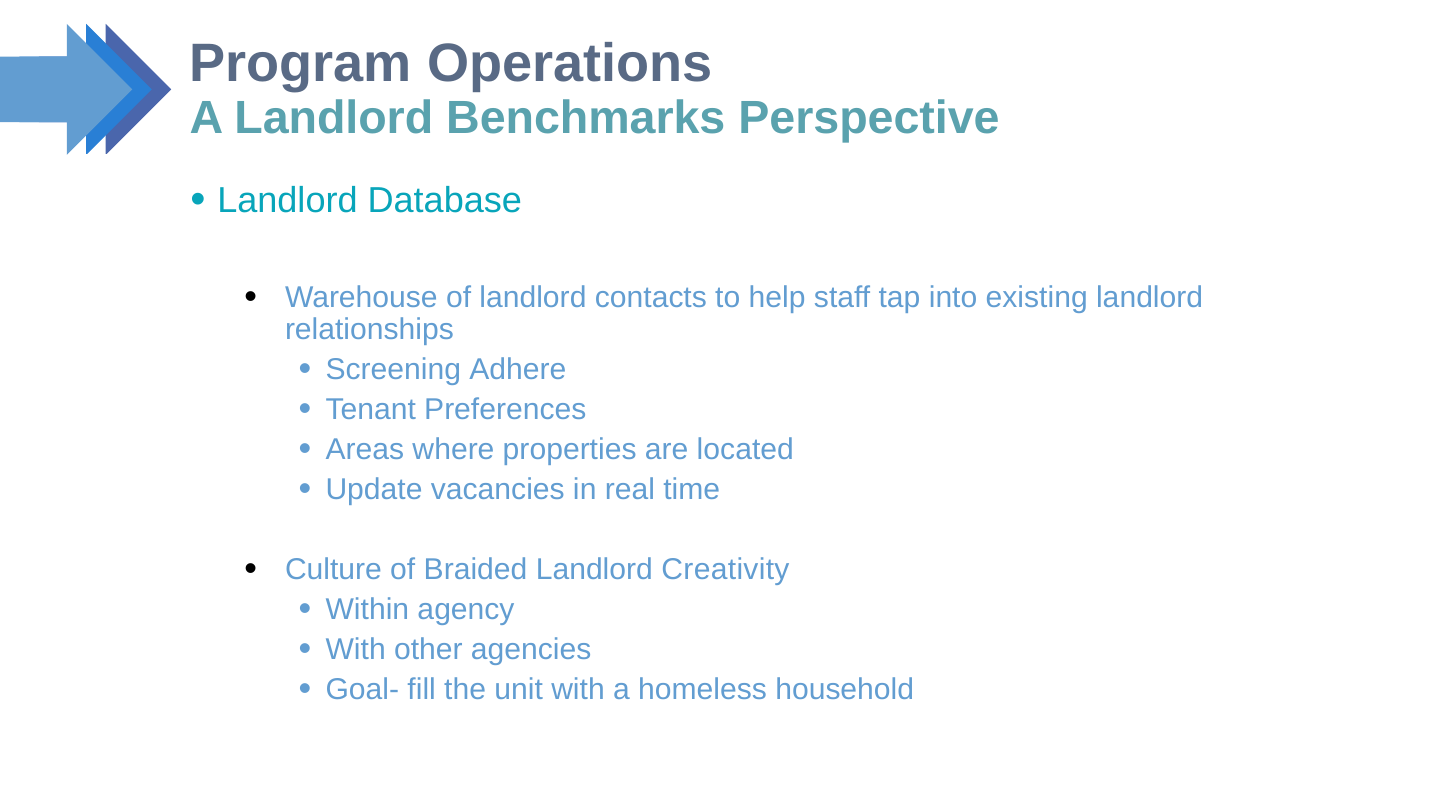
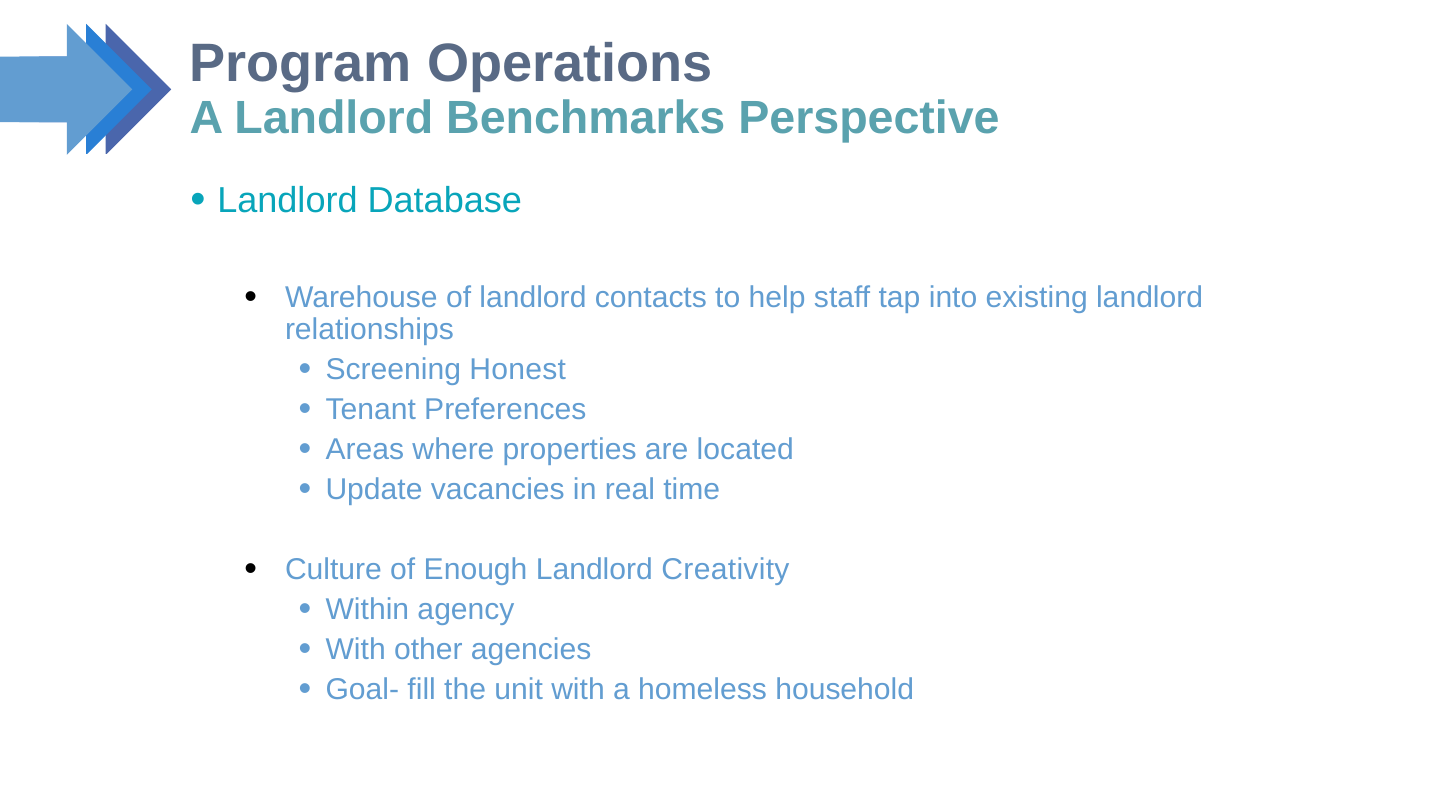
Adhere: Adhere -> Honest (518, 370)
Braided: Braided -> Enough (476, 570)
